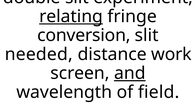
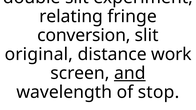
relating underline: present -> none (71, 16)
needed: needed -> original (39, 54)
field: field -> stop (159, 92)
